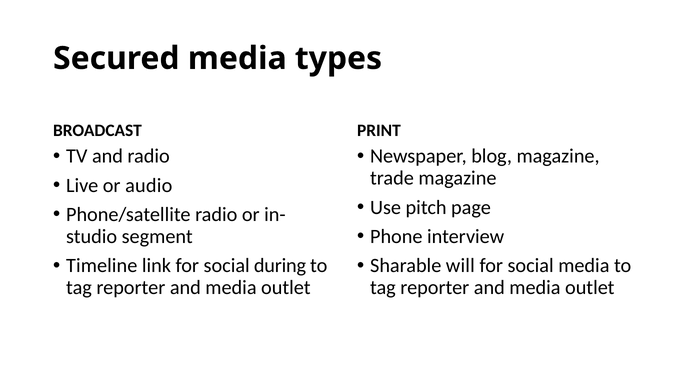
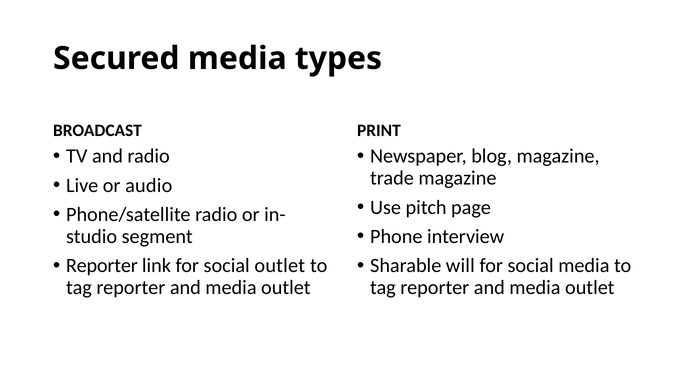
Timeline: Timeline -> Reporter (102, 266)
social during: during -> outlet (280, 266)
